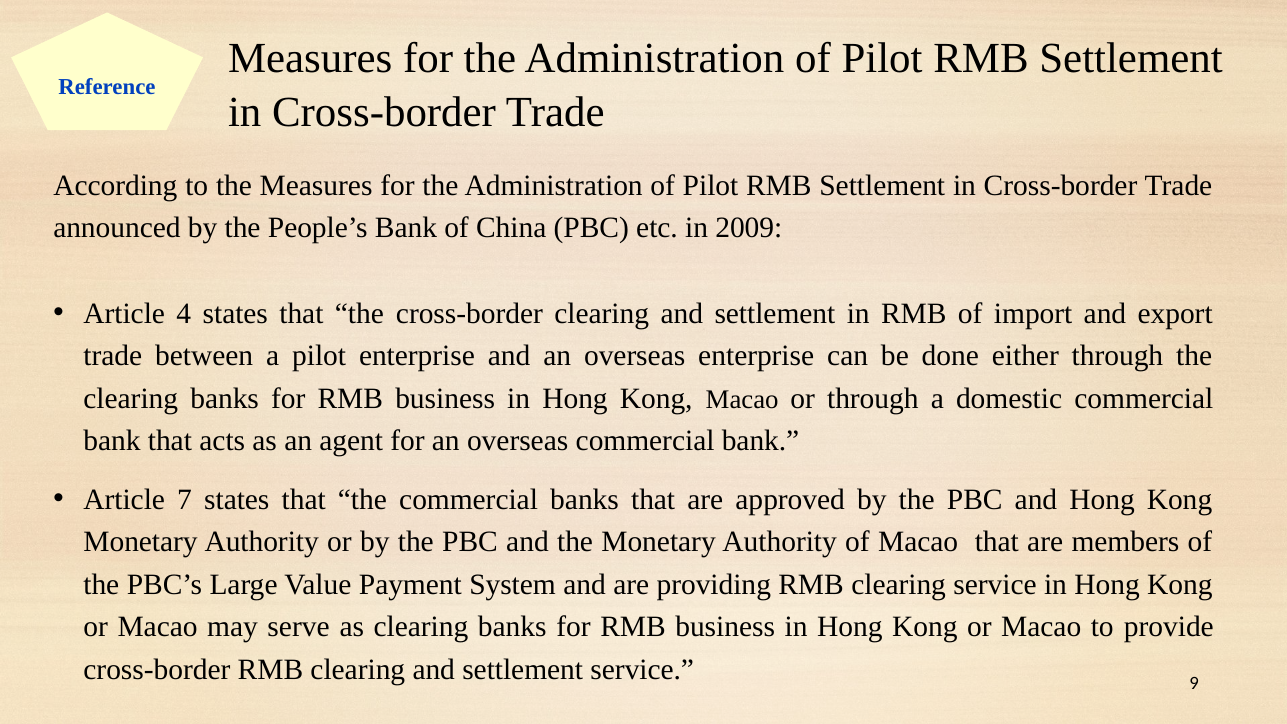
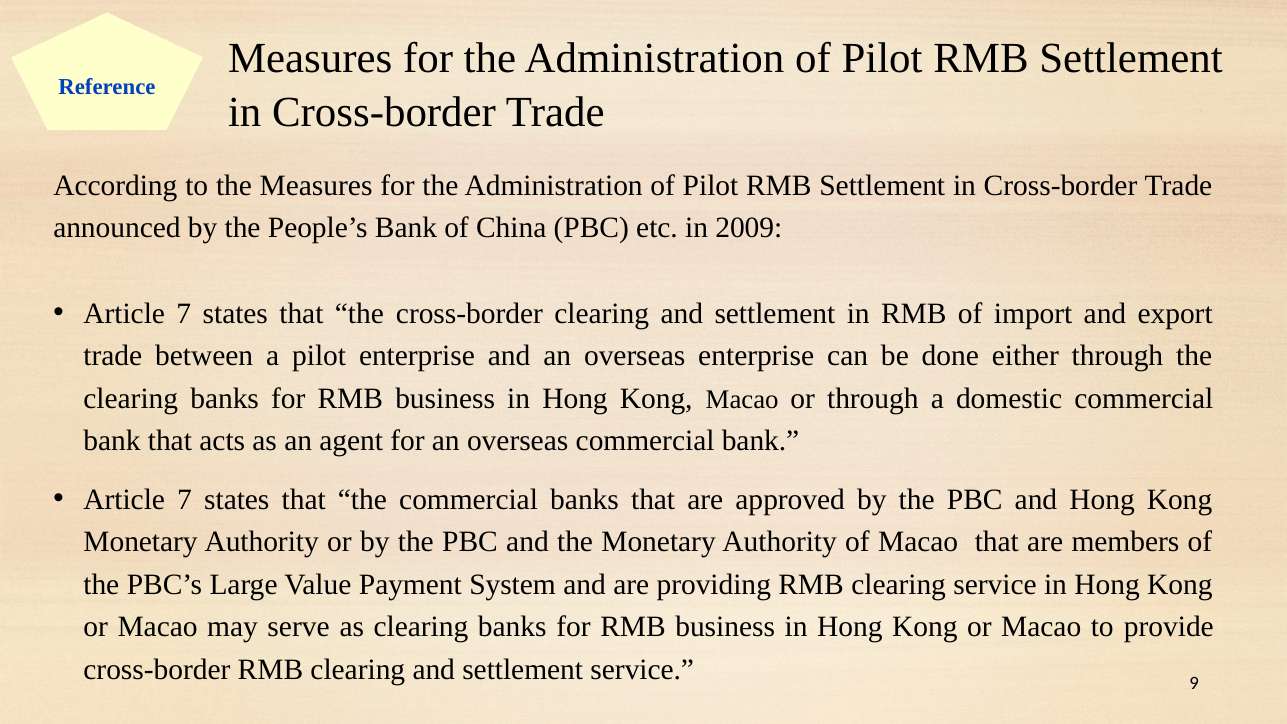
4: 4 -> 7 (184, 314)
